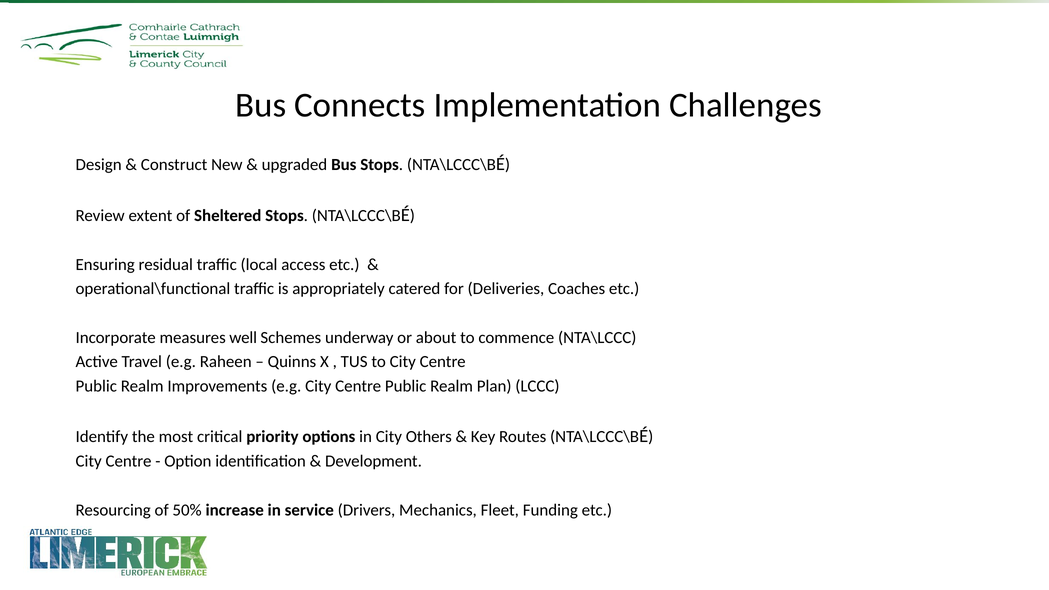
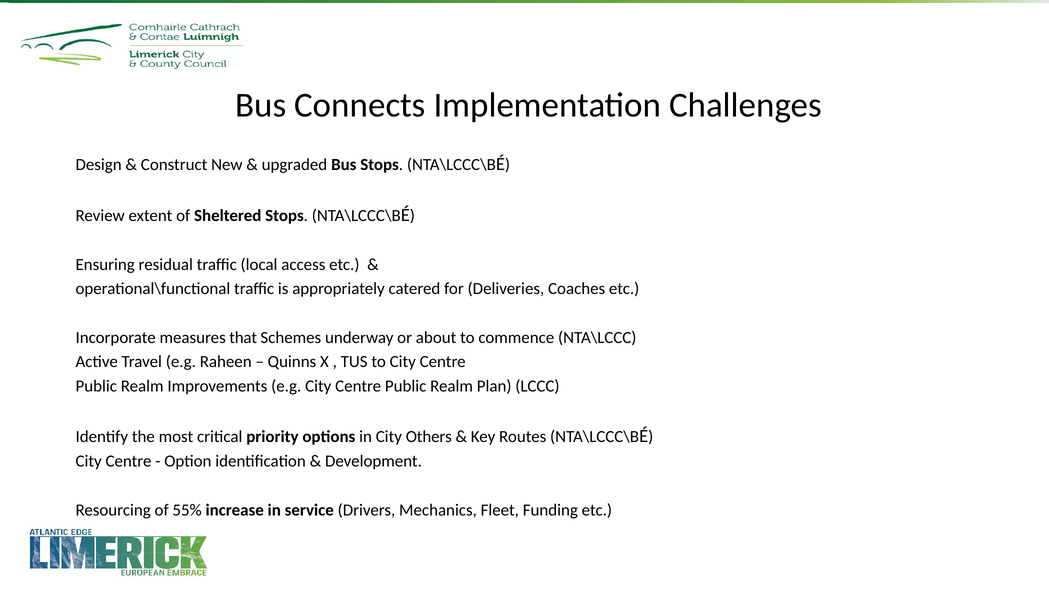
well: well -> that (243, 338)
50%: 50% -> 55% (187, 510)
